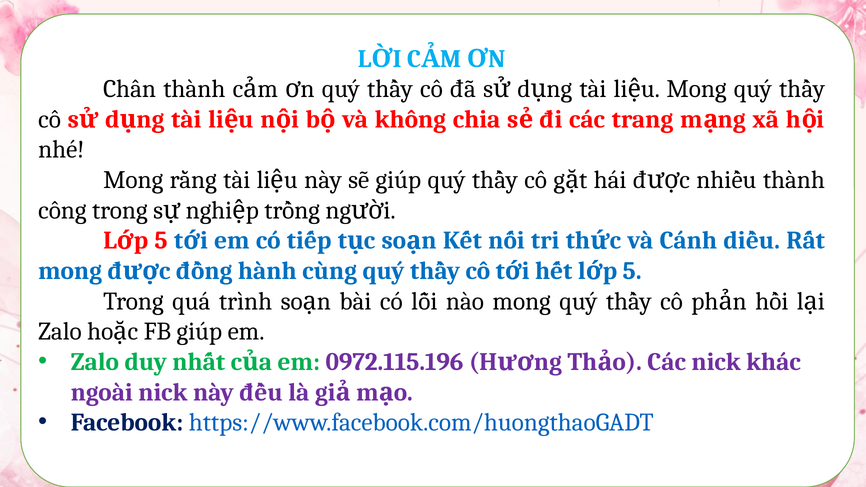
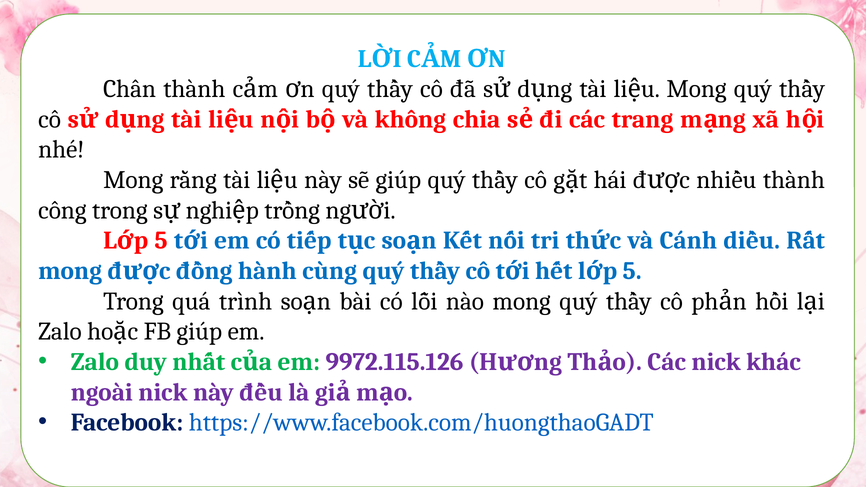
0972.115.196: 0972.115.196 -> 9972.115.126 (394, 362)
